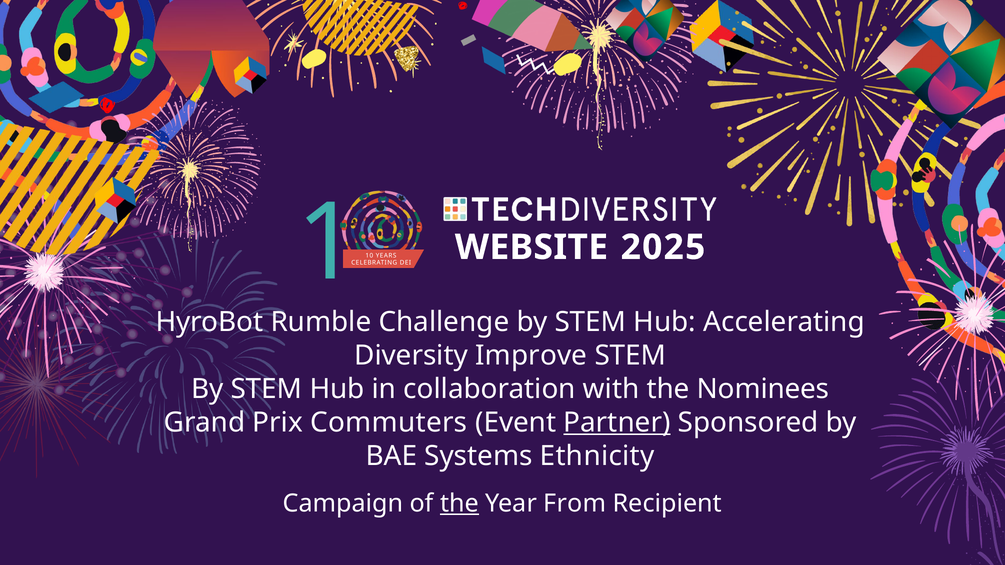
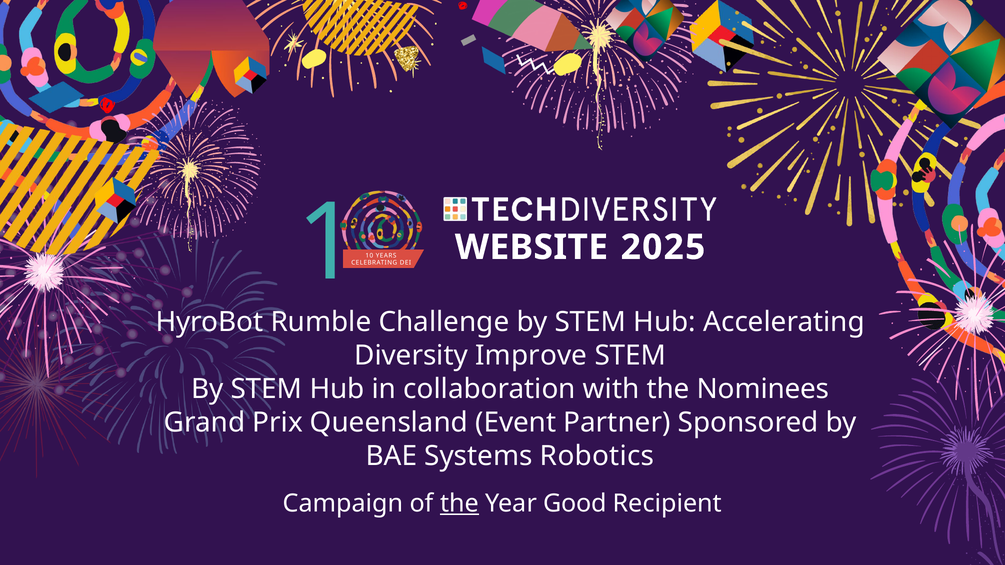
Commuters: Commuters -> Queensland (389, 423)
Partner underline: present -> none (617, 423)
Ethnicity: Ethnicity -> Robotics (597, 456)
From: From -> Good (575, 504)
